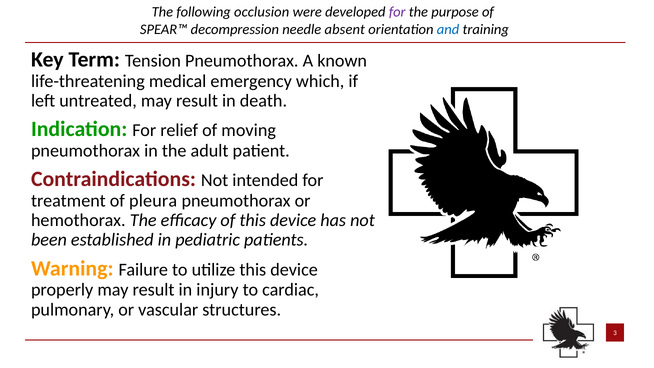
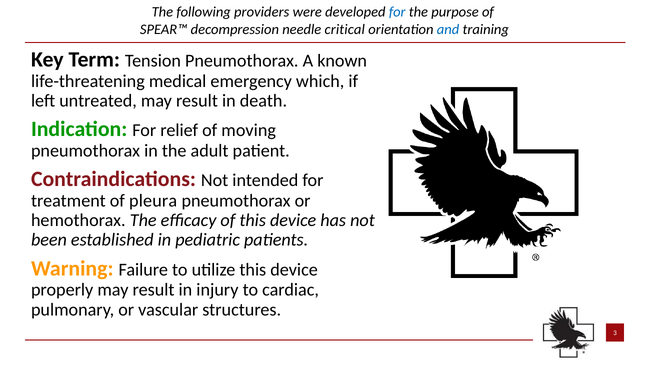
occlusion: occlusion -> providers (262, 12)
for colour: purple -> blue (397, 12)
absent: absent -> critical (345, 30)
